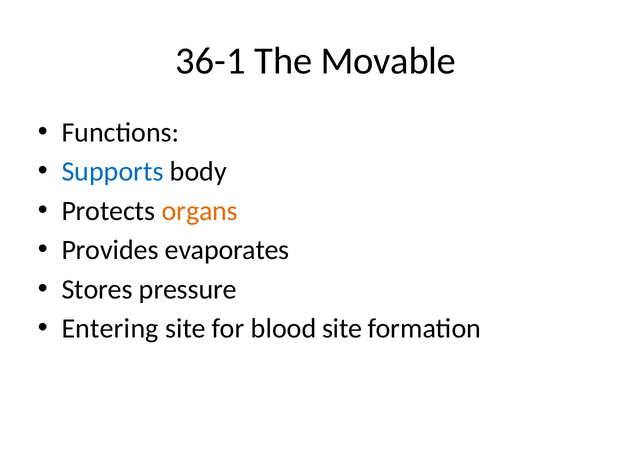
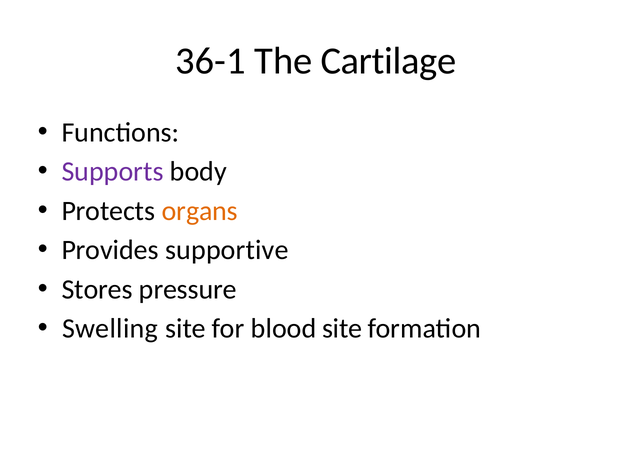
Movable: Movable -> Cartilage (388, 61)
Supports colour: blue -> purple (113, 172)
evaporates: evaporates -> supportive (227, 250)
Entering: Entering -> Swelling (110, 329)
